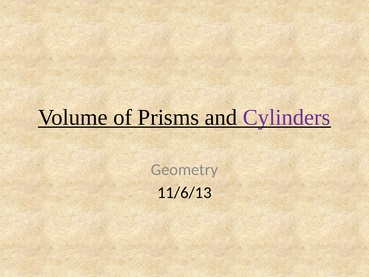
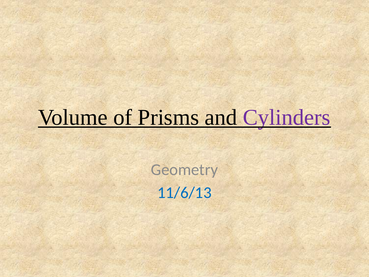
11/6/13 colour: black -> blue (184, 193)
